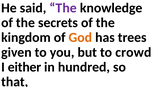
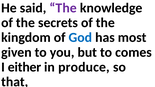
God colour: orange -> blue (80, 38)
trees: trees -> most (132, 38)
crowd: crowd -> comes (133, 52)
hundred: hundred -> produce (84, 67)
